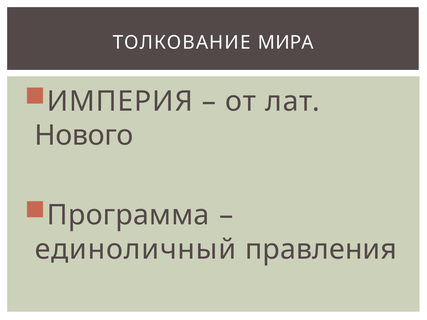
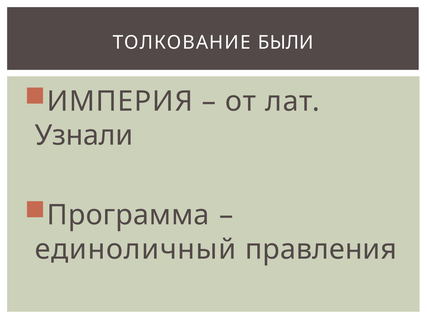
МИРА: МИРА -> БЫЛИ (286, 43)
Нового: Нового -> Узнали (84, 136)
